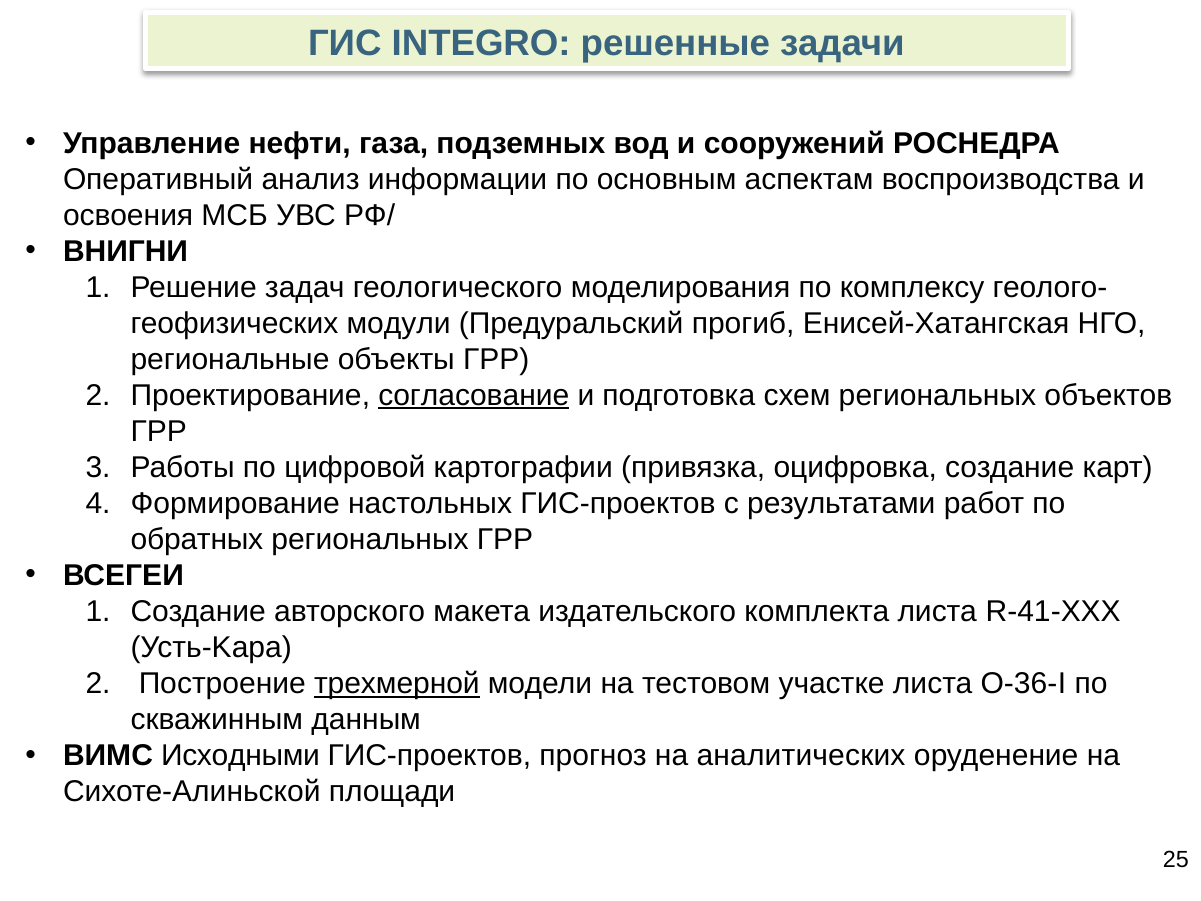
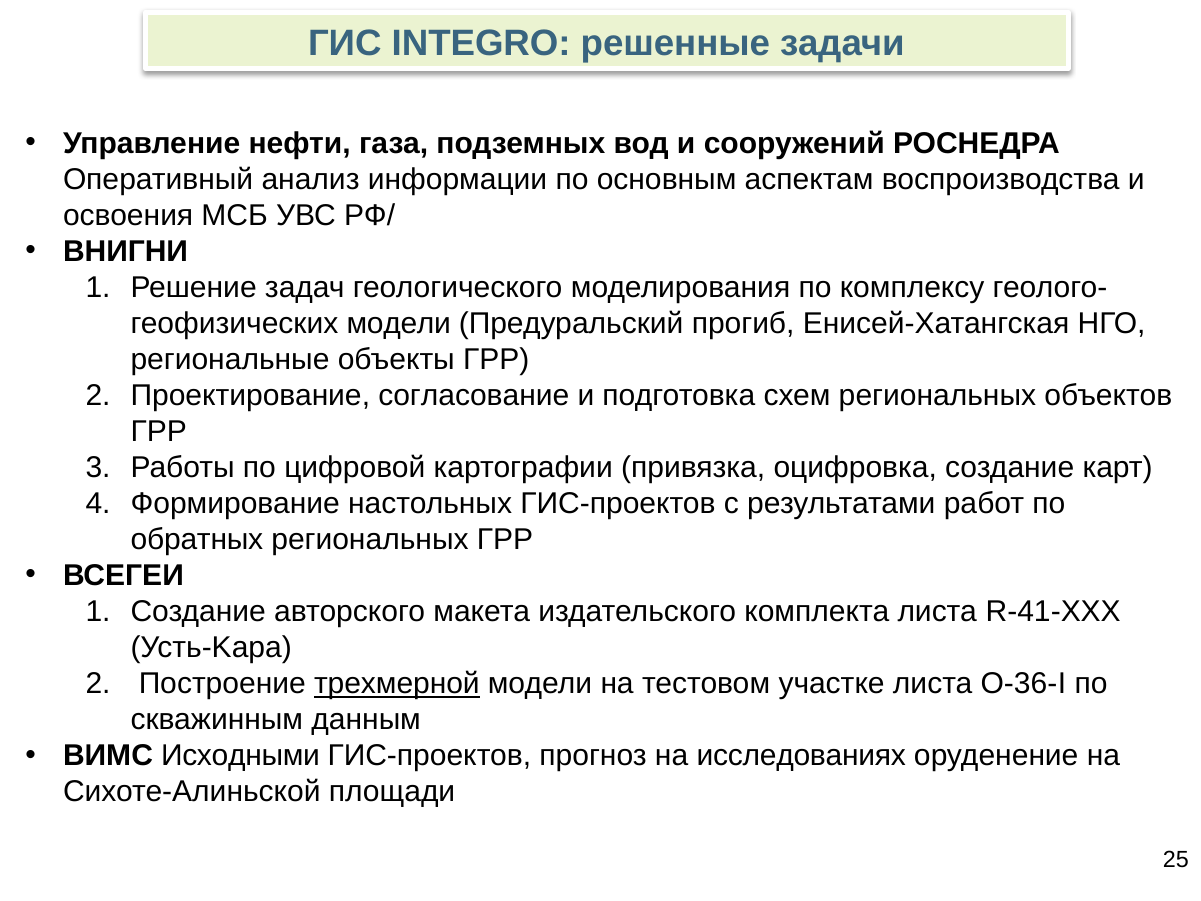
модули: модули -> модели (399, 323)
согласование underline: present -> none (474, 395)
аналитических: аналитических -> исследованиях (801, 756)
